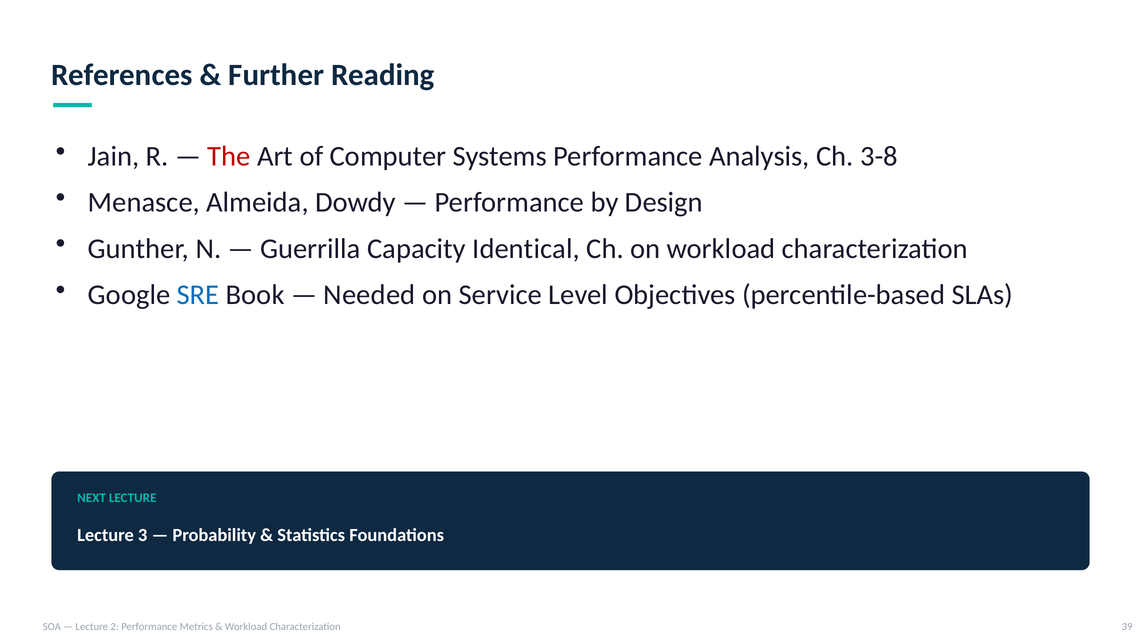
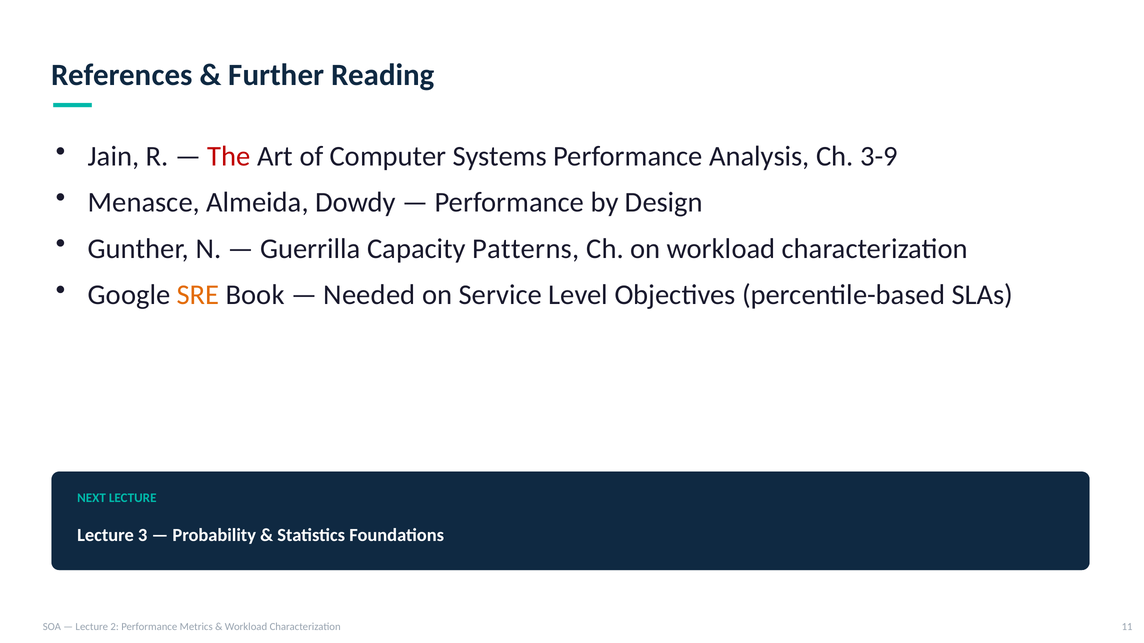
3-8: 3-8 -> 3-9 (879, 156)
Identical: Identical -> Patterns (526, 249)
SRE colour: blue -> orange (198, 295)
39: 39 -> 11 (1127, 627)
